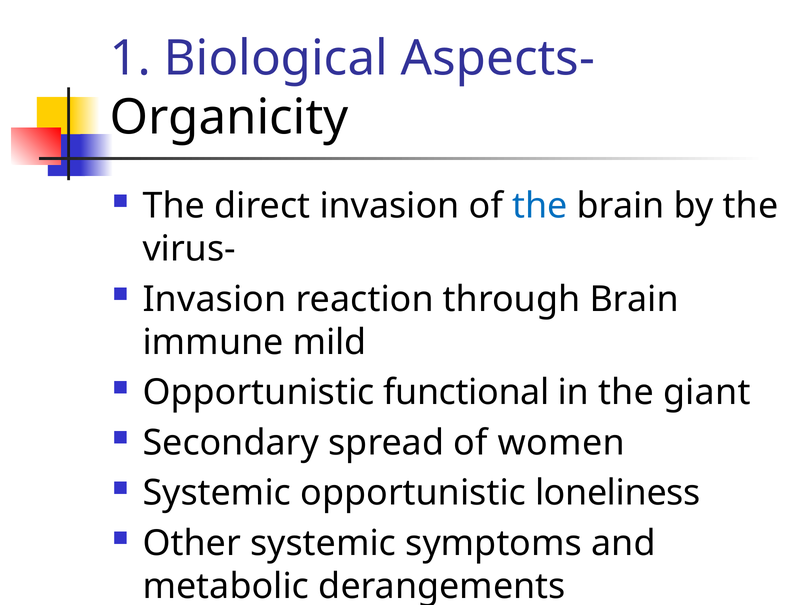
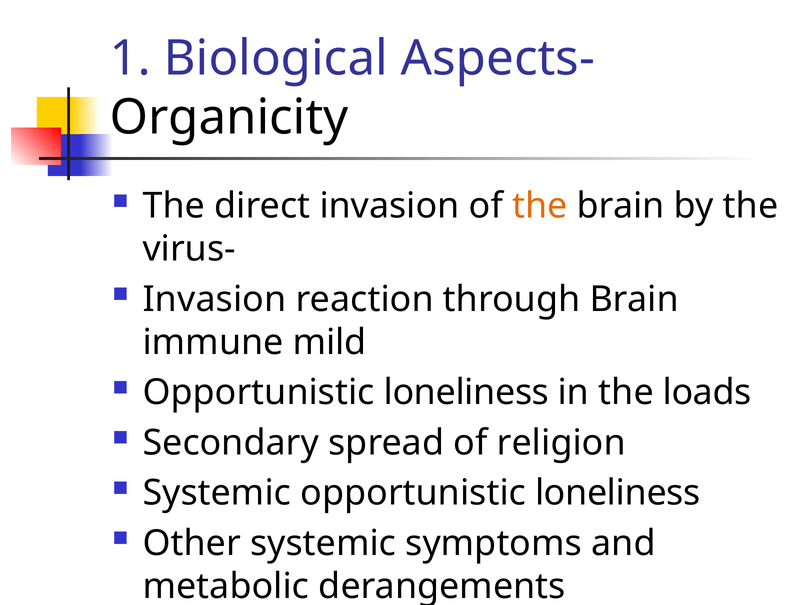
the colour: blue -> orange (540, 206)
functional: functional -> loneliness (466, 393)
giant: giant -> loads (707, 393)
women: women -> religion (561, 443)
